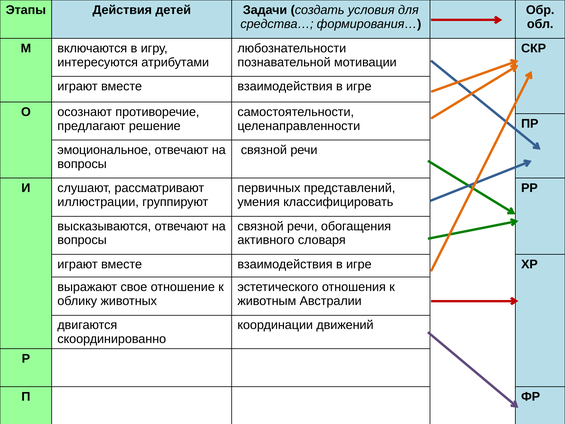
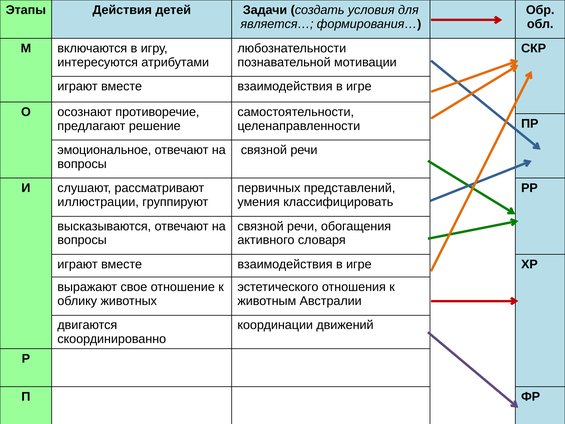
средства…: средства… -> является… (277, 24)
